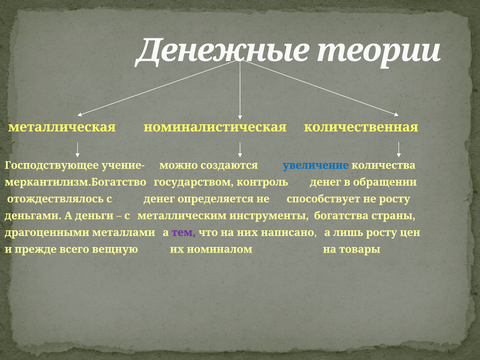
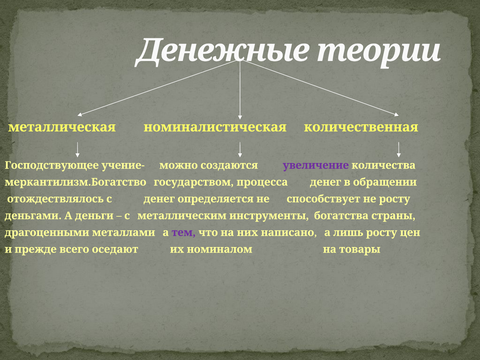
увеличение colour: blue -> purple (316, 165)
контроль: контроль -> процесса (262, 182)
вещную: вещную -> оседают (115, 249)
